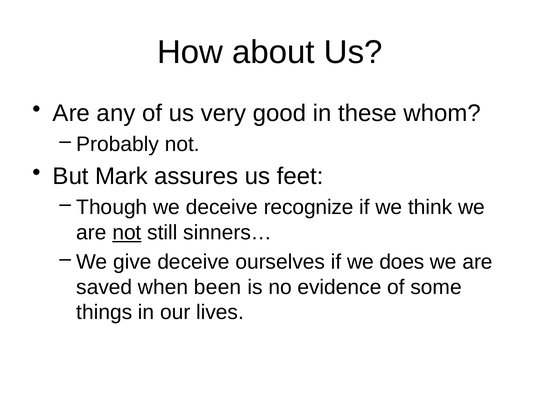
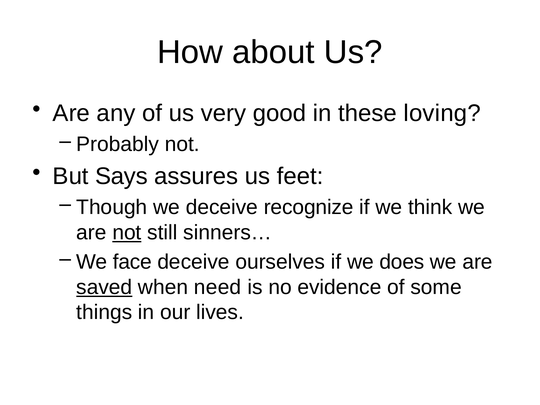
whom: whom -> loving (442, 113)
Mark: Mark -> Says (121, 176)
give: give -> face (132, 262)
saved underline: none -> present (104, 287)
been: been -> need (218, 287)
